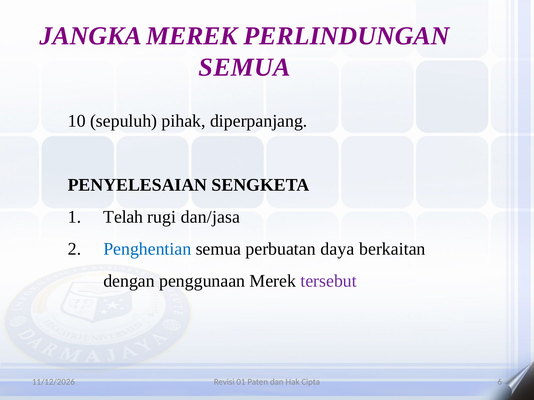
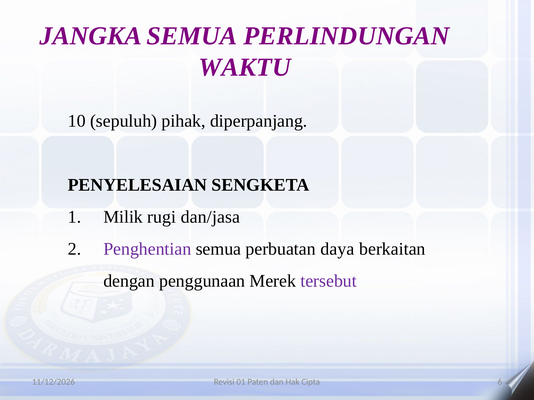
JANGKA MEREK: MEREK -> SEMUA (192, 36)
SEMUA: SEMUA -> WAKTU (245, 67)
Telah: Telah -> Milik (123, 217)
Penghentian colour: blue -> purple (147, 249)
